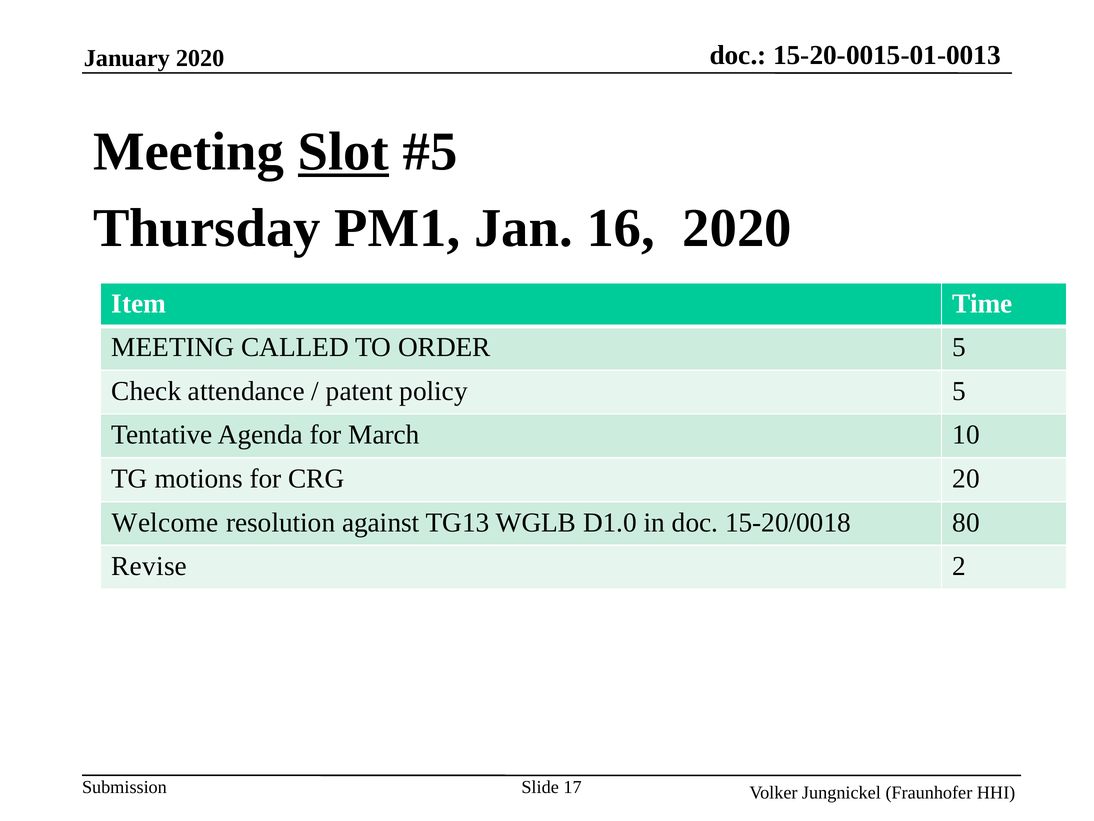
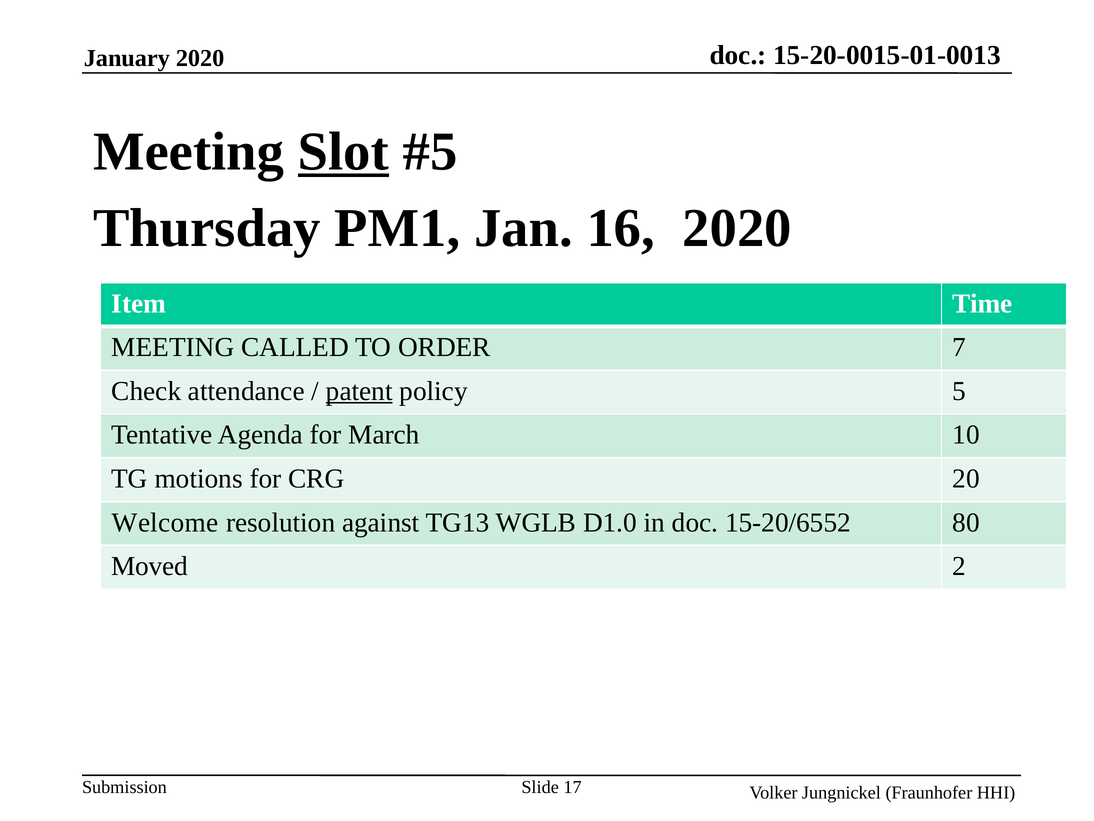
ORDER 5: 5 -> 7 (959, 347)
patent underline: none -> present (359, 391)
15-20/0018: 15-20/0018 -> 15-20/6552 (788, 522)
Revise: Revise -> Moved (150, 566)
